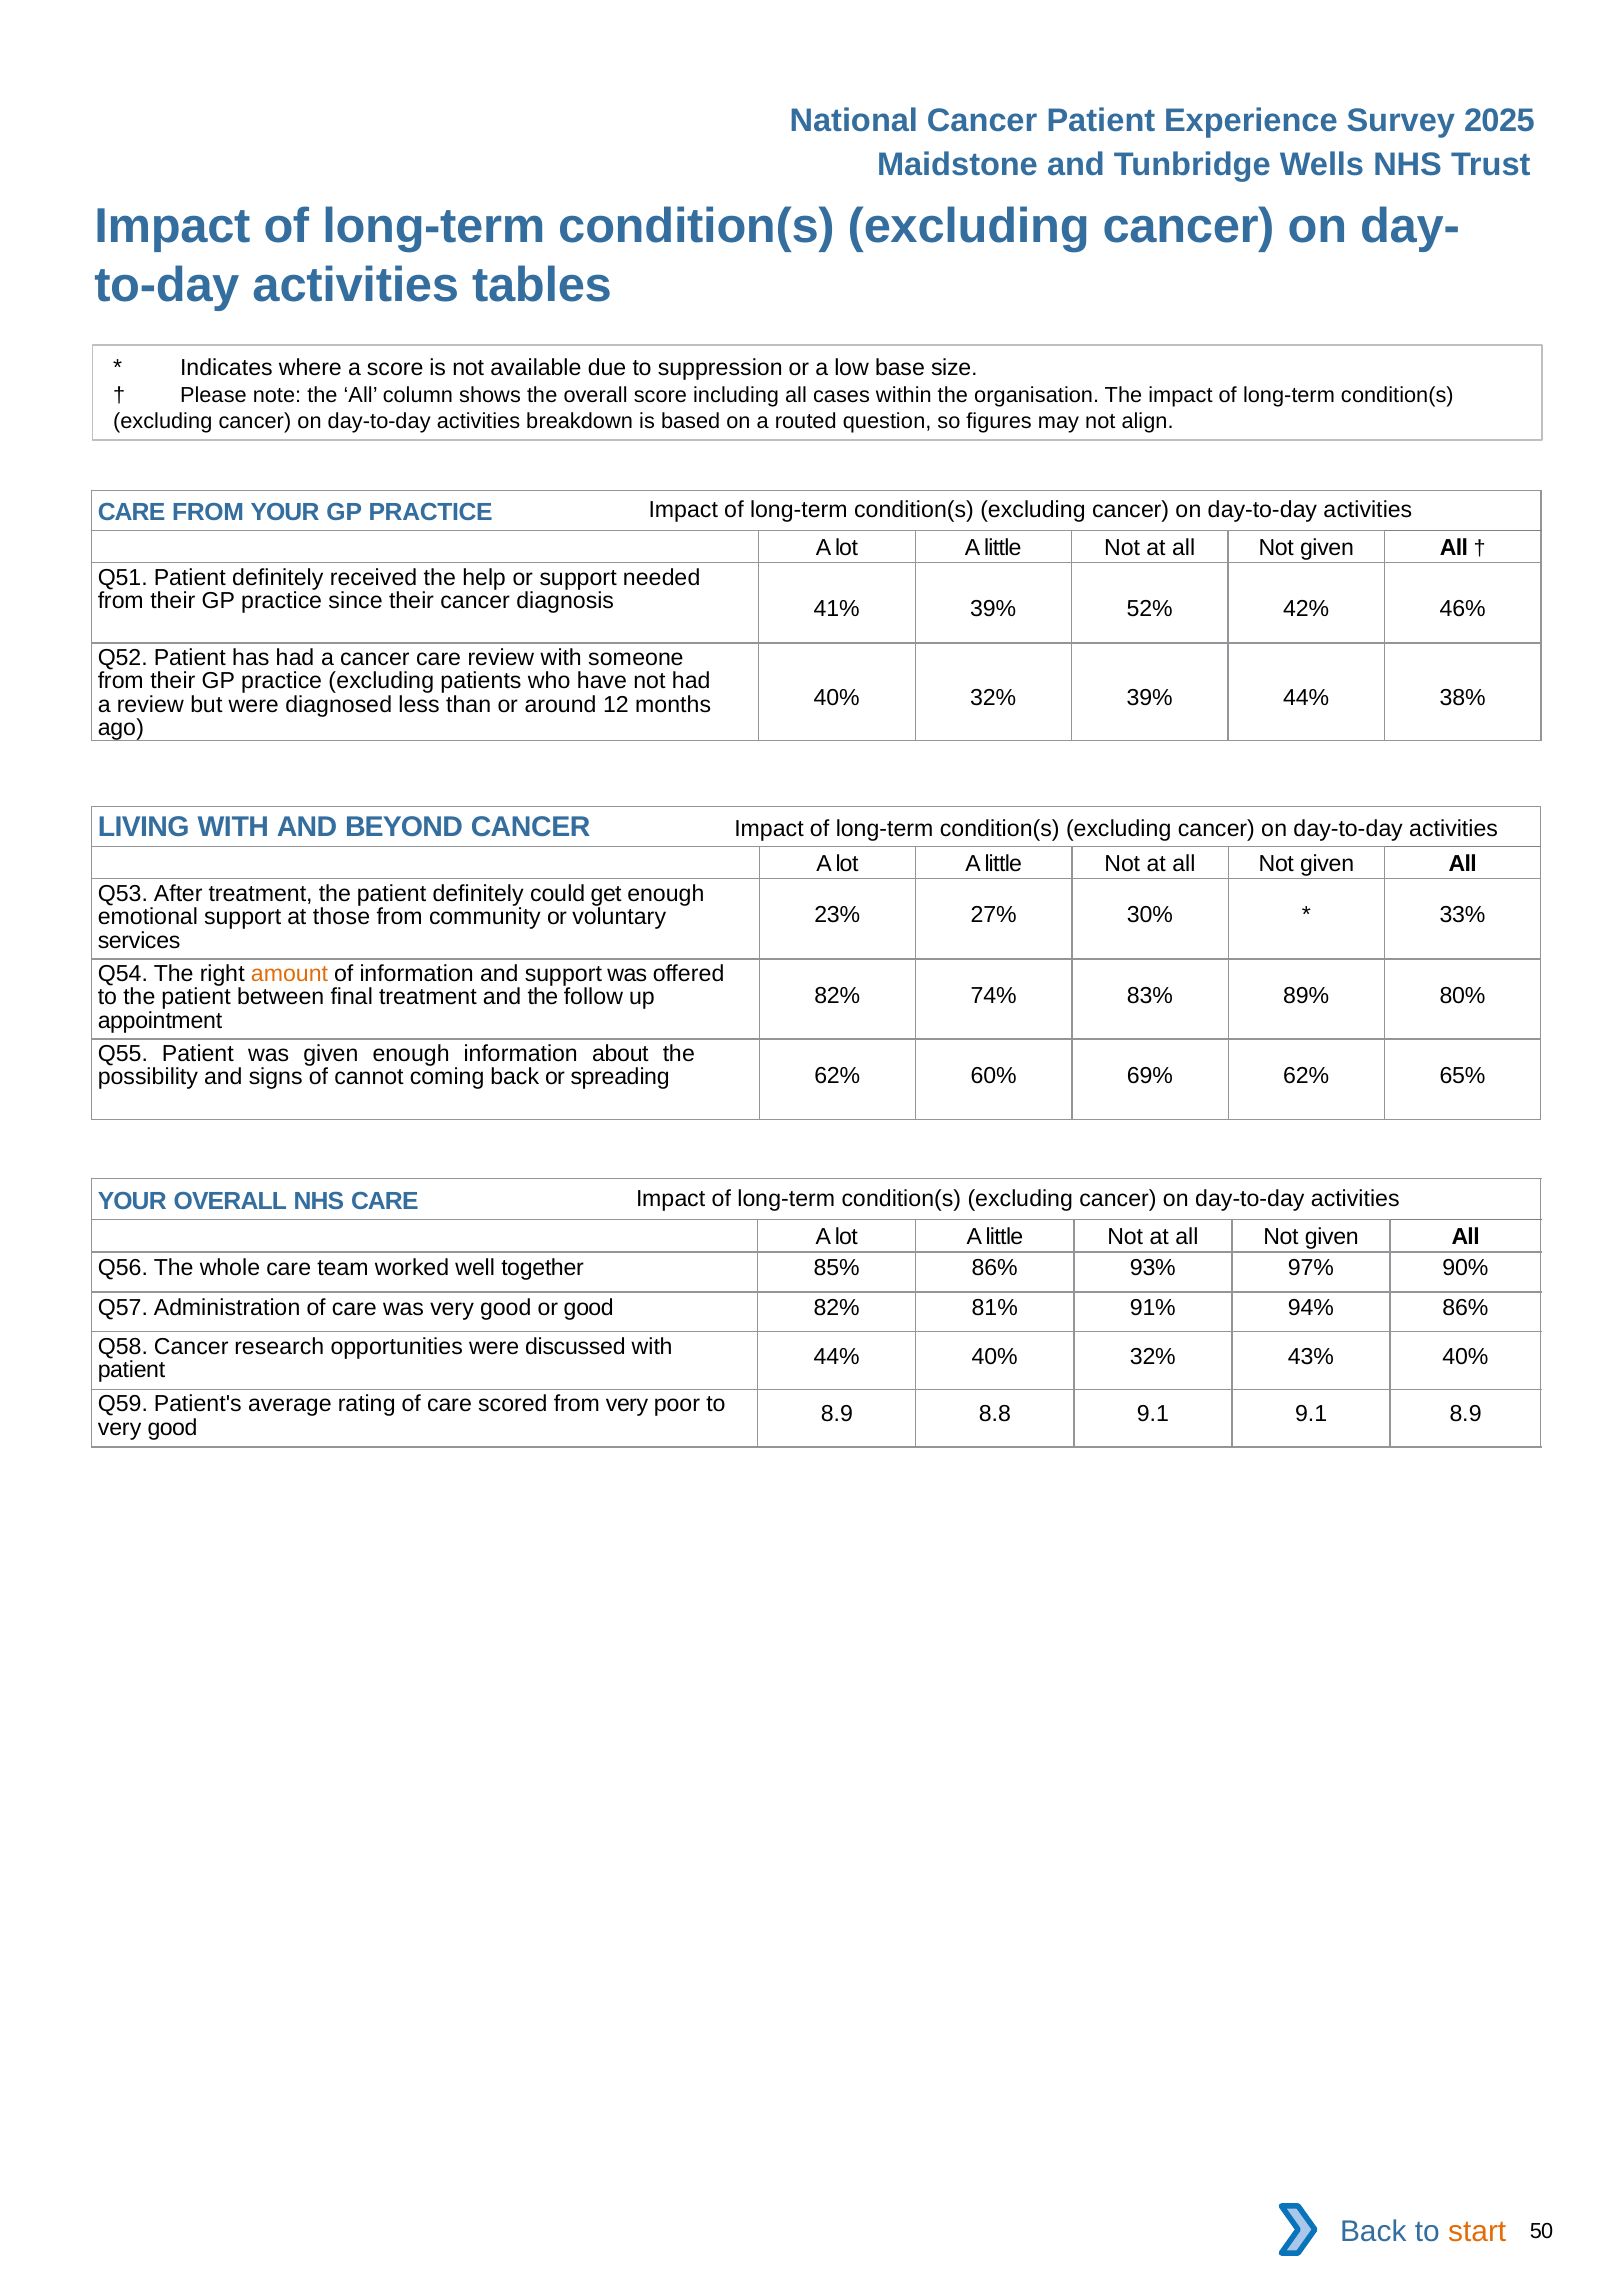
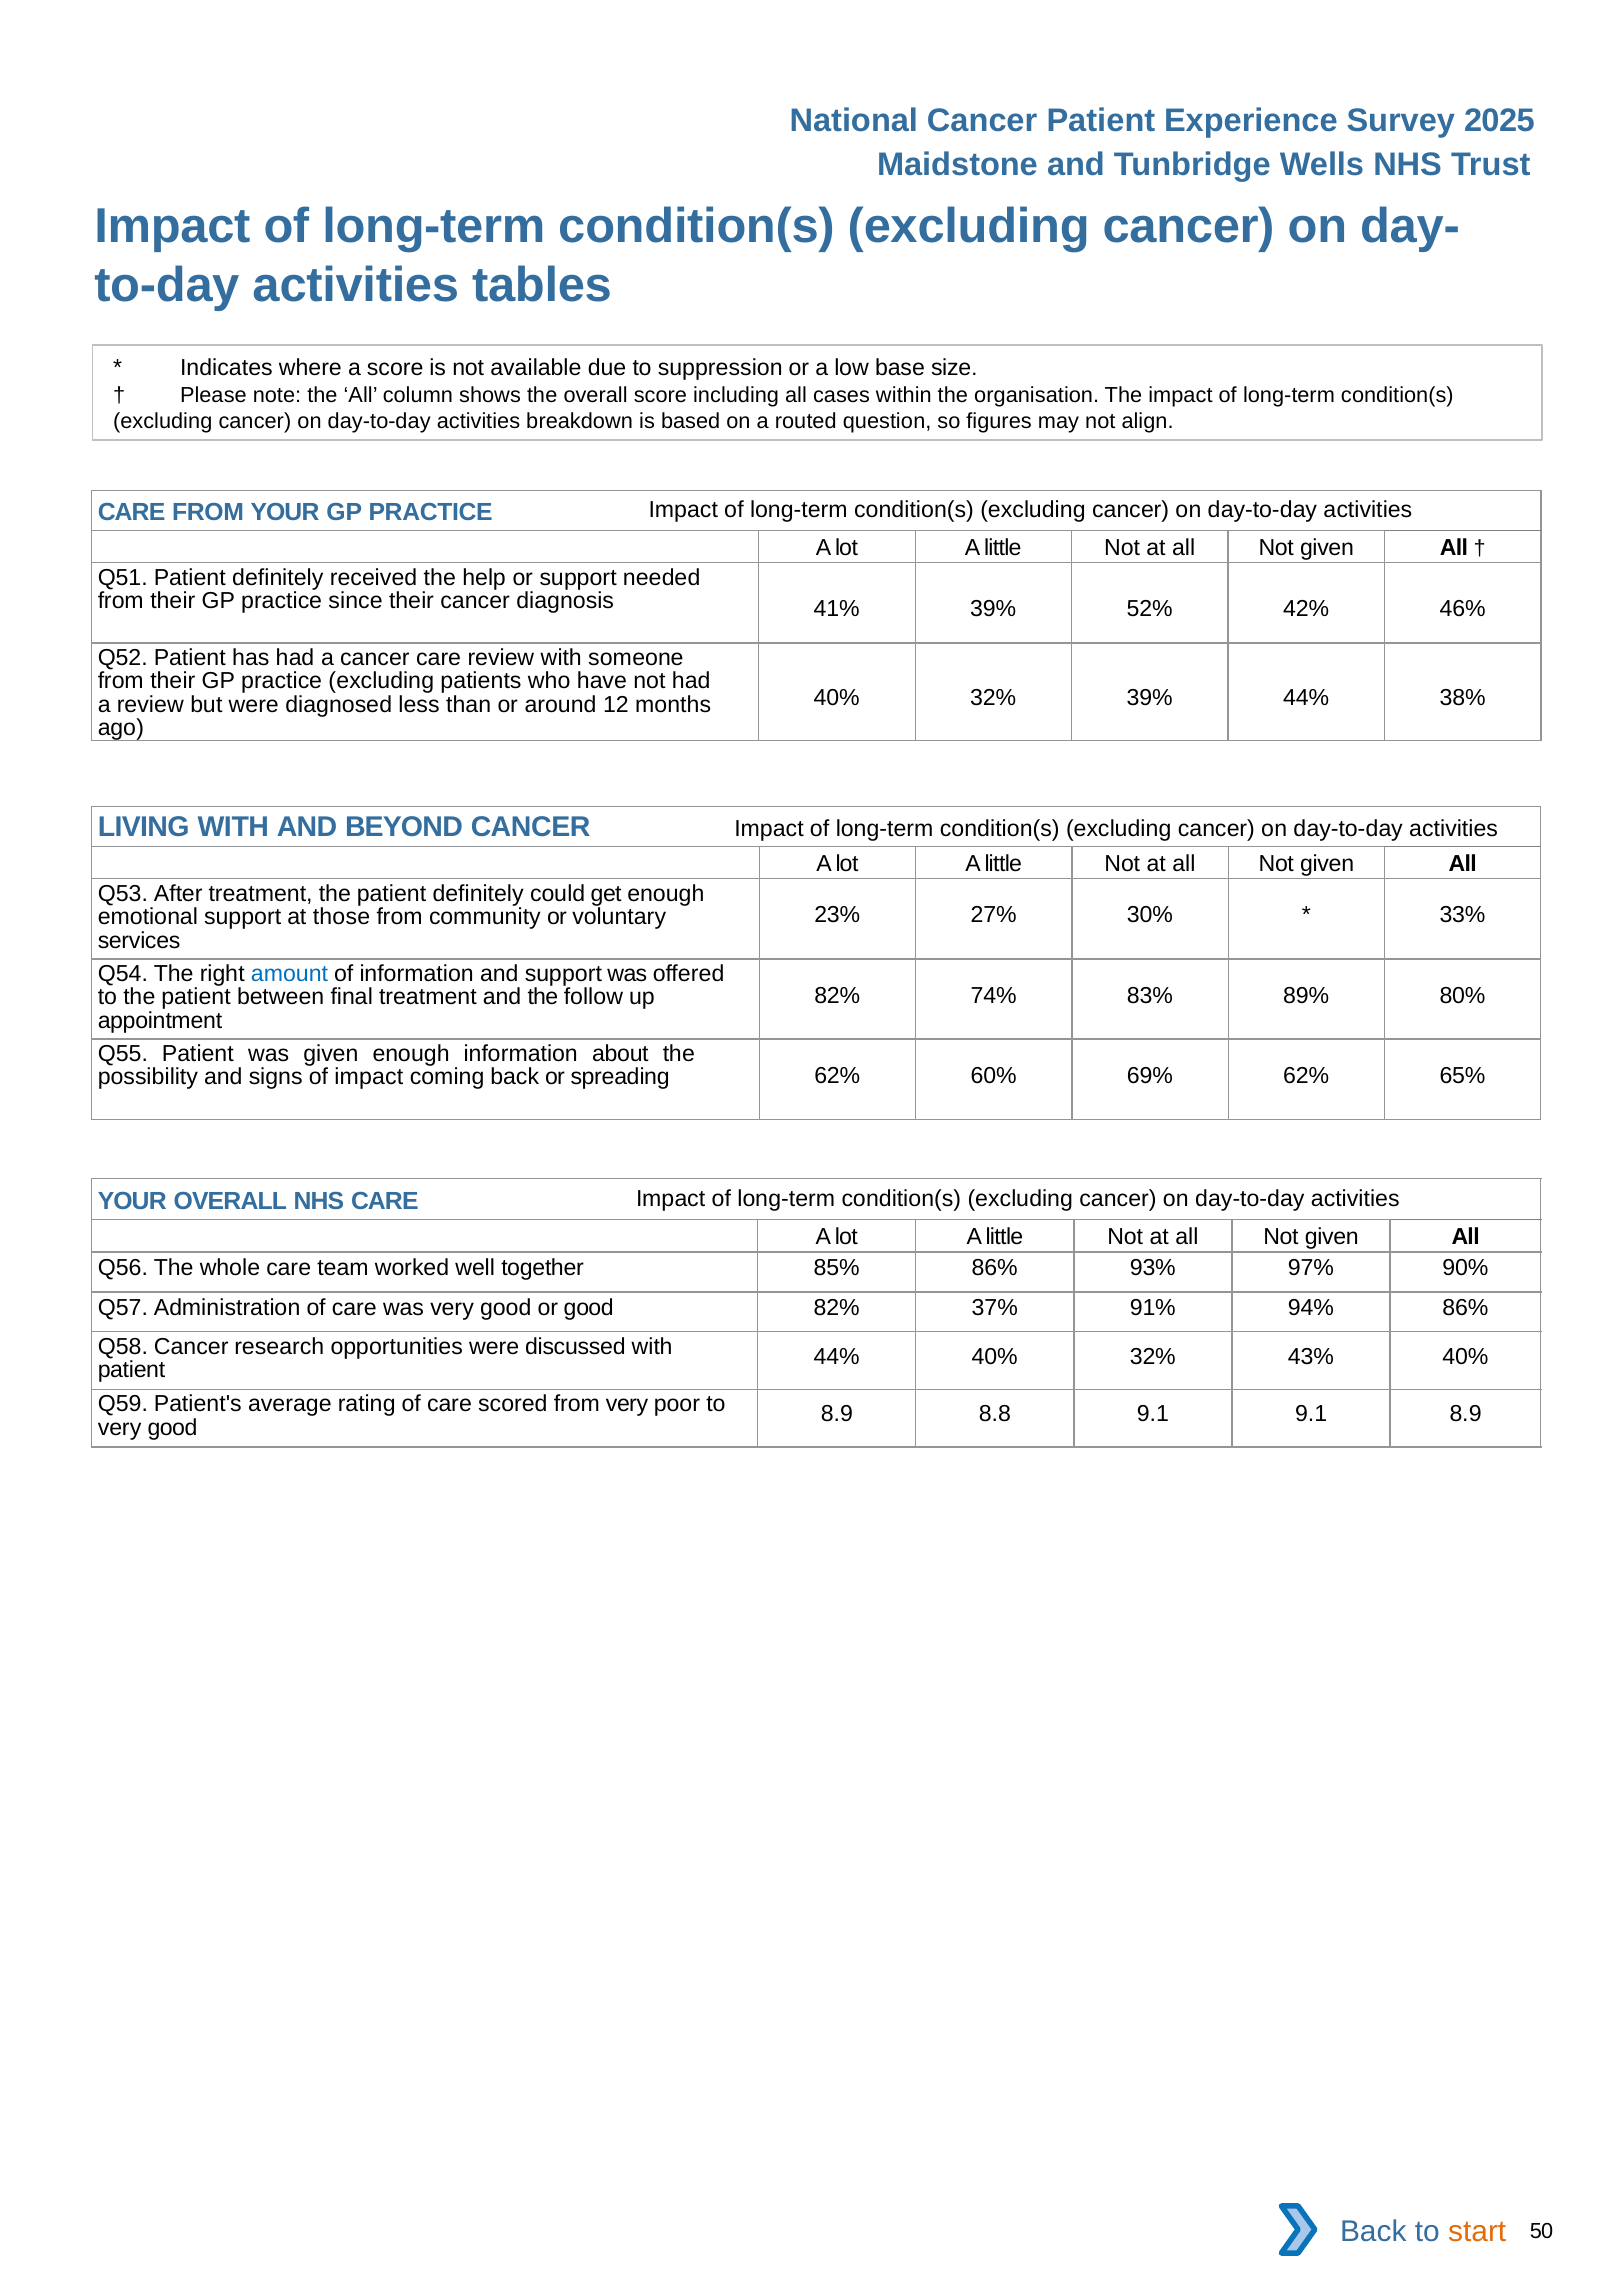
amount colour: orange -> blue (290, 974)
of cannot: cannot -> impact (369, 1078)
81%: 81% -> 37% (995, 1308)
